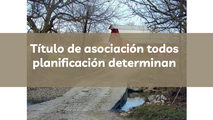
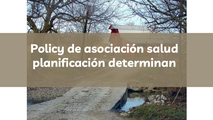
Título: Título -> Policy (47, 49)
todos: todos -> salud (163, 49)
